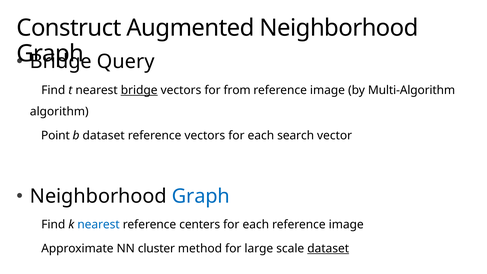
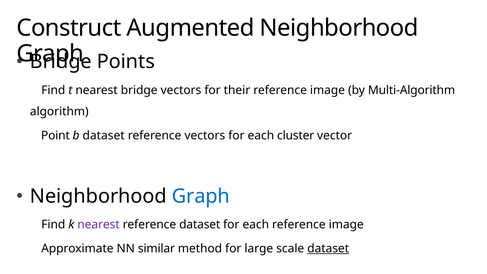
Query: Query -> Points (126, 62)
bridge underline: present -> none (139, 90)
from: from -> their (237, 90)
search: search -> cluster (296, 135)
nearest colour: blue -> purple (99, 225)
reference centers: centers -> dataset (200, 225)
cluster: cluster -> similar (156, 248)
